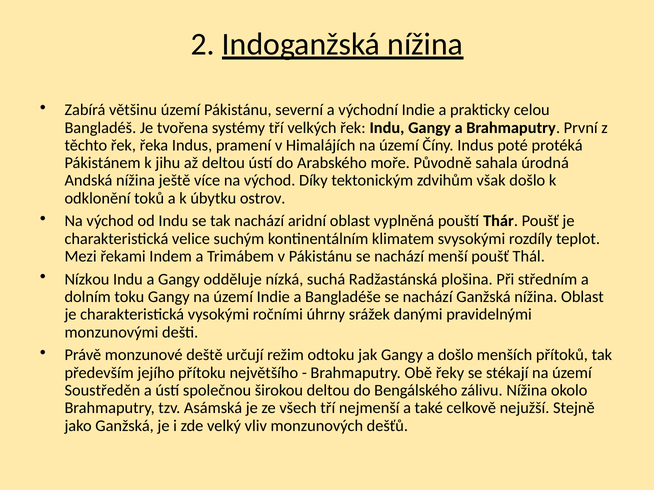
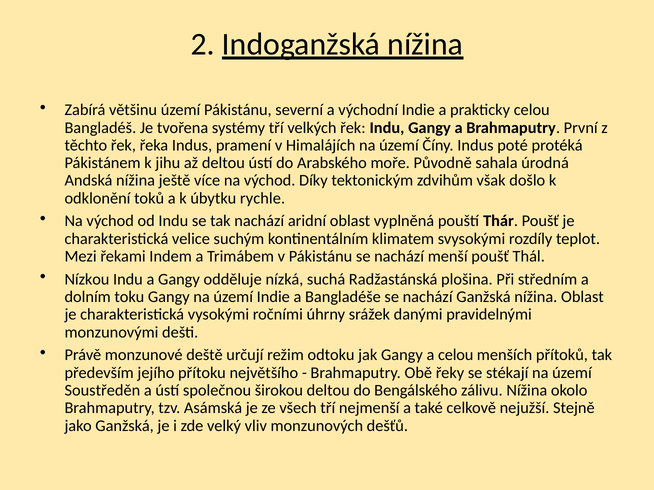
ostrov: ostrov -> rychle (263, 198)
a došlo: došlo -> celou (456, 355)
